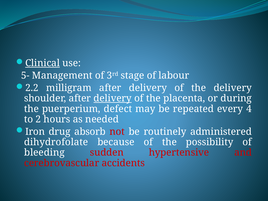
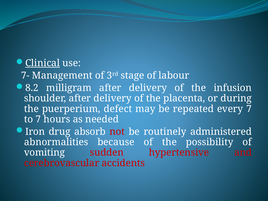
5-: 5- -> 7- (25, 76)
2.2: 2.2 -> 8.2 (32, 88)
the delivery: delivery -> infusion (233, 88)
delivery underline: present -> none (113, 98)
every 4: 4 -> 7 (249, 109)
to 2: 2 -> 7 (38, 119)
dihydrofolate: dihydrofolate -> abnormalities (56, 142)
bleeding: bleeding -> vomiting (44, 153)
